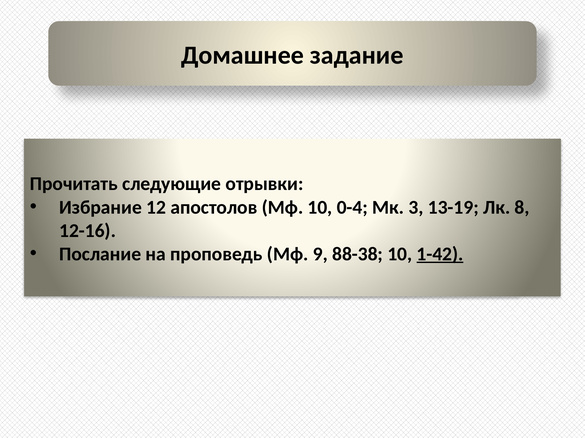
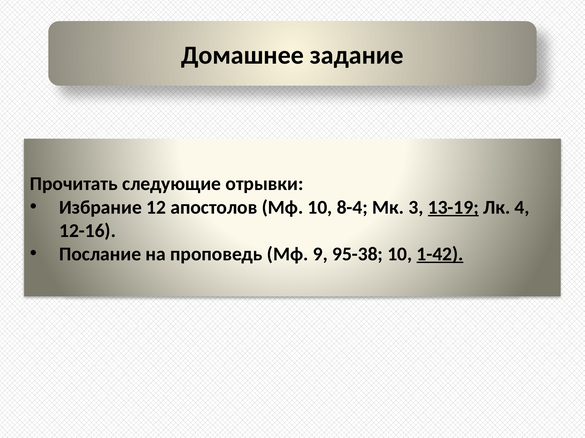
0-4: 0-4 -> 8-4 (352, 208)
13-19 underline: none -> present (453, 208)
8: 8 -> 4 (522, 208)
88-38: 88-38 -> 95-38 (358, 254)
